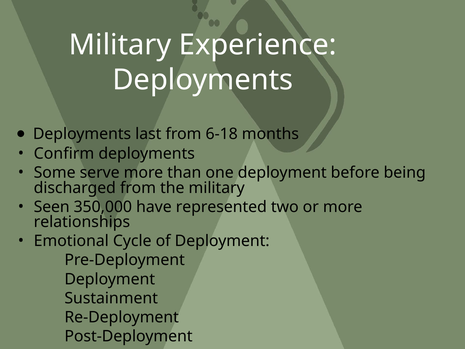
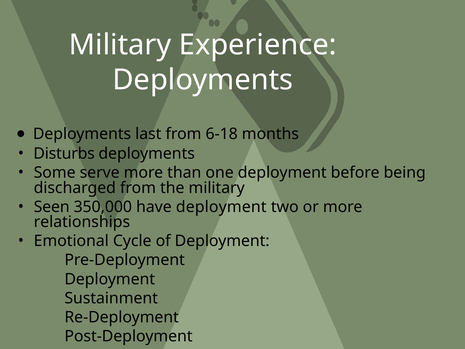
Confirm: Confirm -> Disturbs (64, 153)
have represented: represented -> deployment (221, 207)
